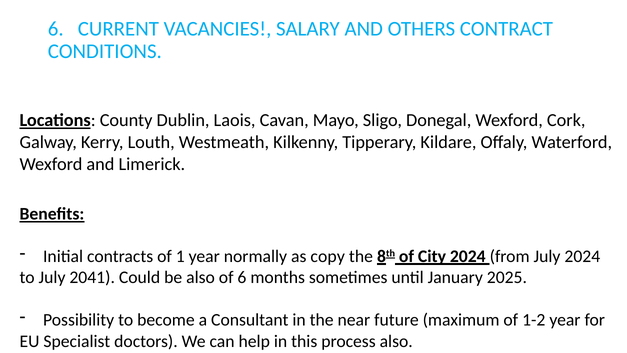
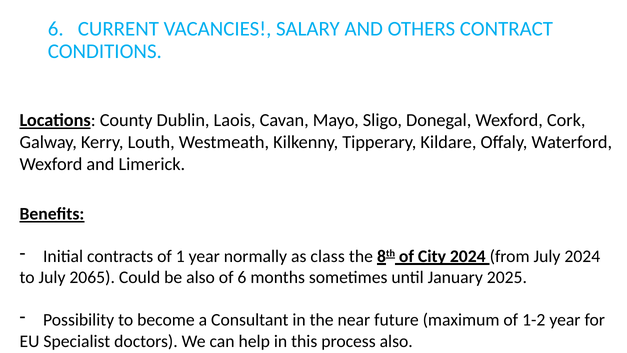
copy: copy -> class (328, 256)
2041: 2041 -> 2065 (92, 277)
